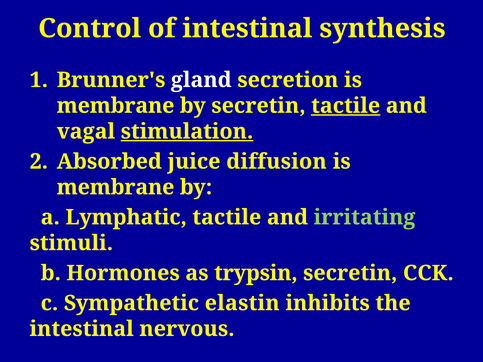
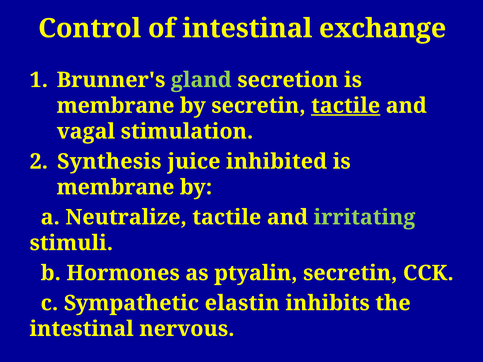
synthesis: synthesis -> exchange (383, 28)
gland colour: white -> light green (201, 80)
stimulation underline: present -> none (187, 132)
Absorbed: Absorbed -> Synthesis (109, 162)
diffusion: diffusion -> inhibited (277, 162)
Lymphatic: Lymphatic -> Neutralize (126, 217)
trypsin: trypsin -> ptyalin (256, 273)
